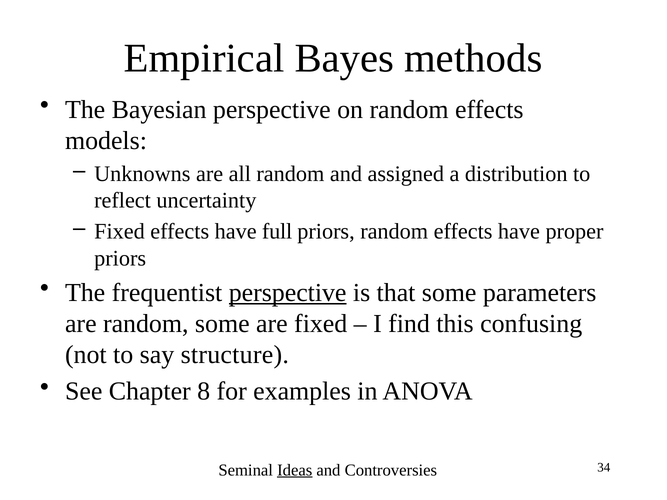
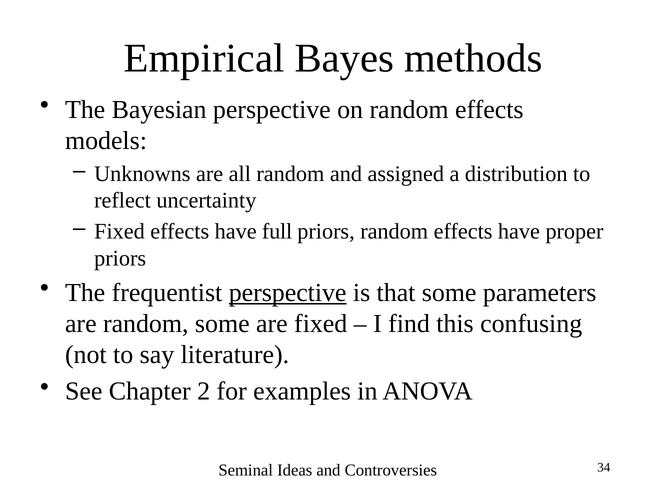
structure: structure -> literature (235, 355)
8: 8 -> 2 (204, 391)
Ideas underline: present -> none (295, 470)
